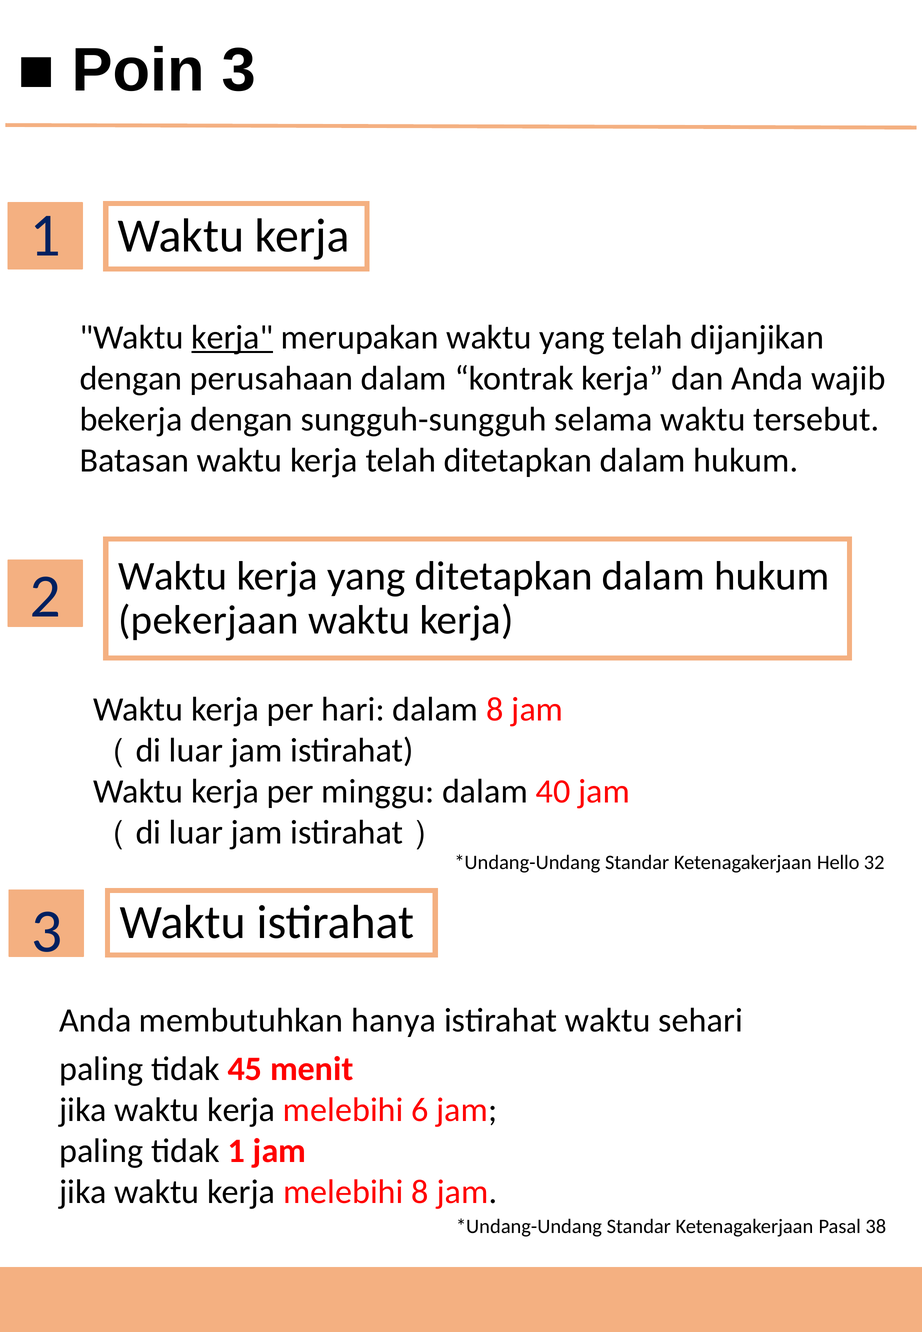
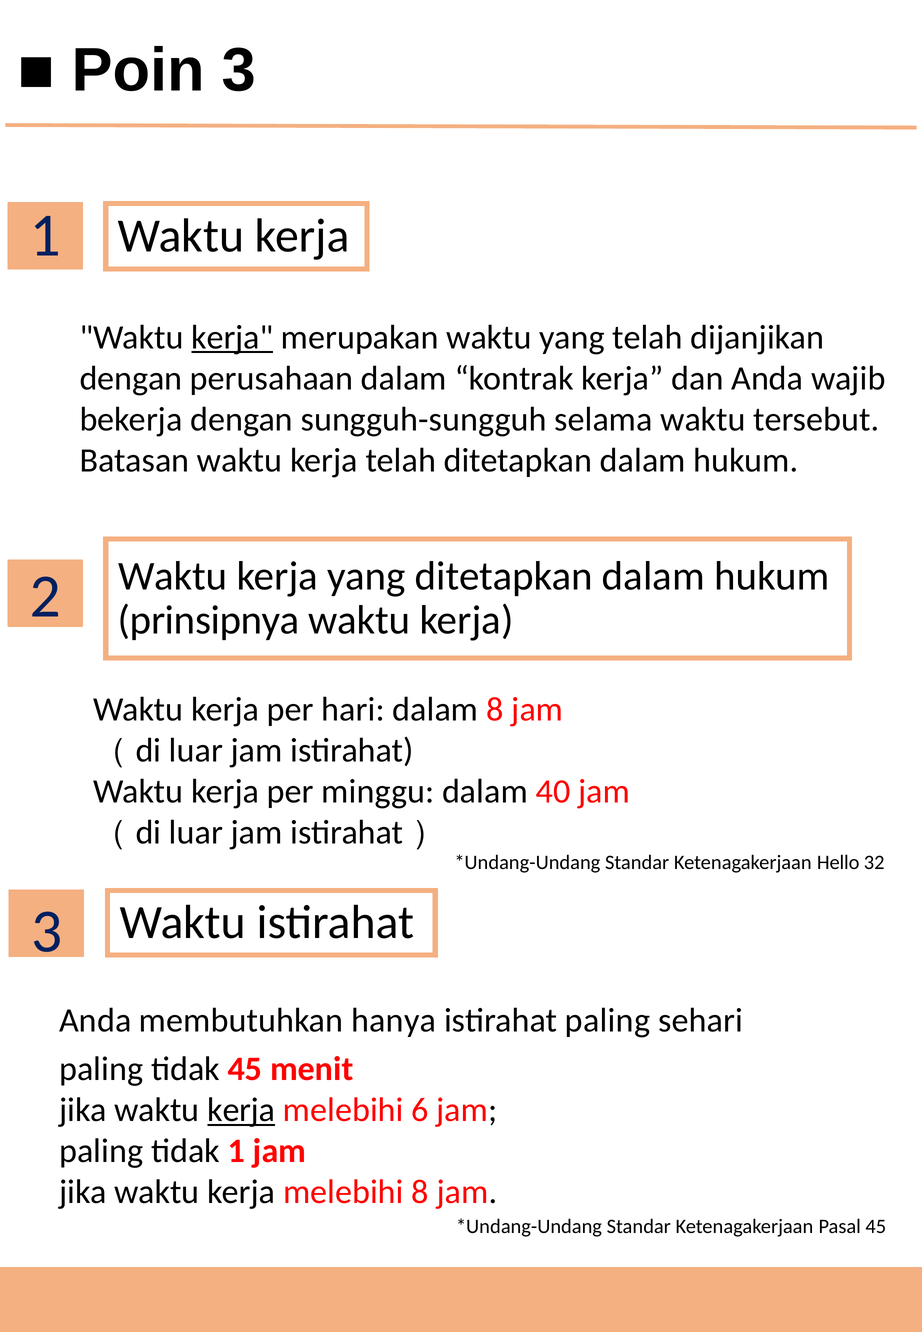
pekerjaan: pekerjaan -> prinsipnya (209, 620)
waktu: waktu -> paling (608, 1020)
kerja underline: none -> present (241, 1110)
Pasal 38: 38 -> 45 (876, 1227)
